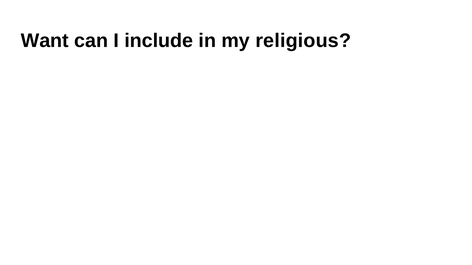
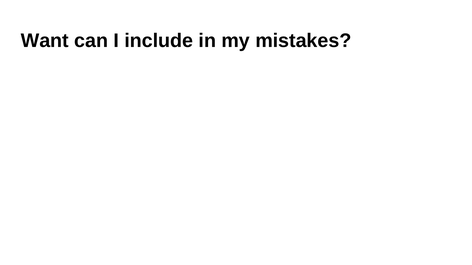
religious: religious -> mistakes (303, 41)
